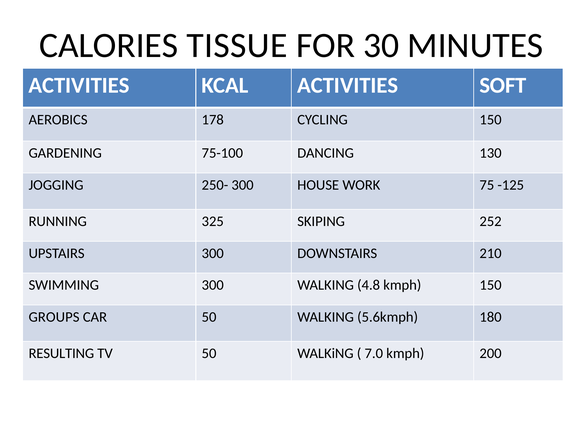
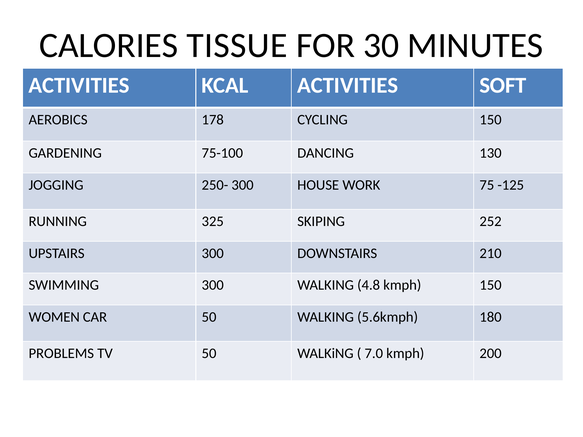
GROUPS: GROUPS -> WOMEN (54, 317)
RESULTING: RESULTING -> PROBLEMS (61, 354)
